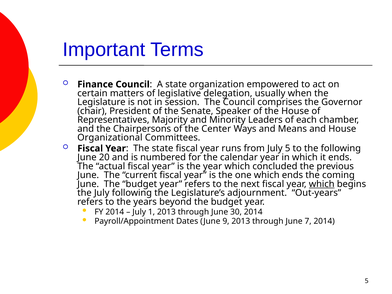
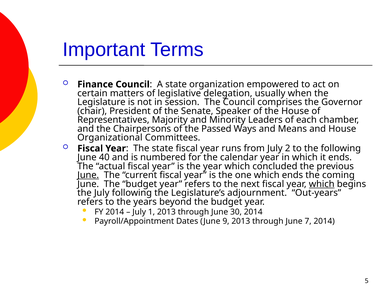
Center: Center -> Passed (216, 129)
July 5: 5 -> 2 (288, 148)
20: 20 -> 40 (104, 157)
June underline: none -> present (88, 175)
